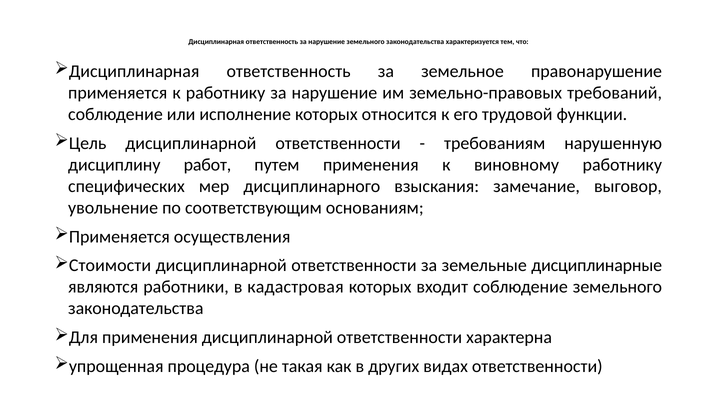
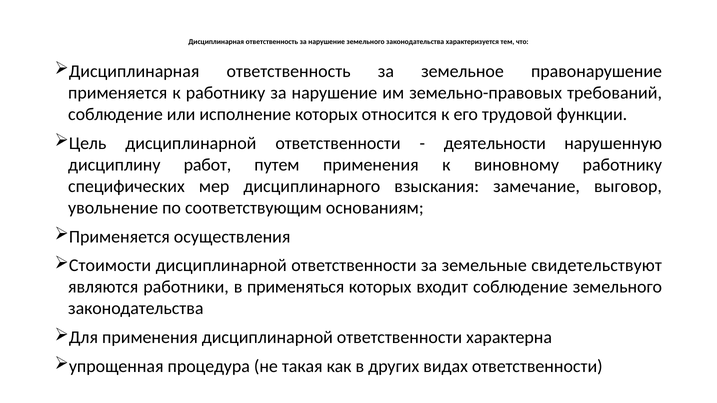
требованиям: требованиям -> деятельности (495, 143)
дисциплинарные: дисциплинарные -> свидетельствуют (597, 266)
кадастровая: кадастровая -> применяться (296, 287)
